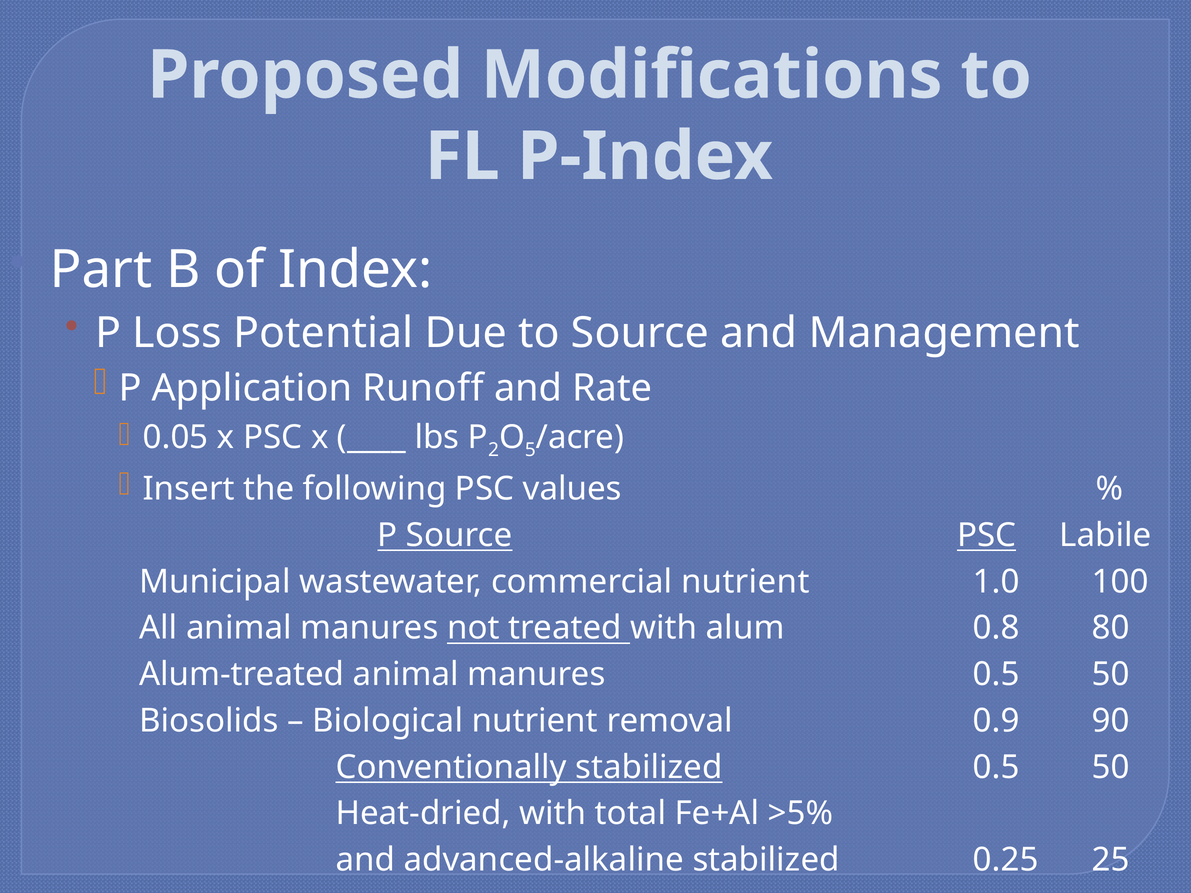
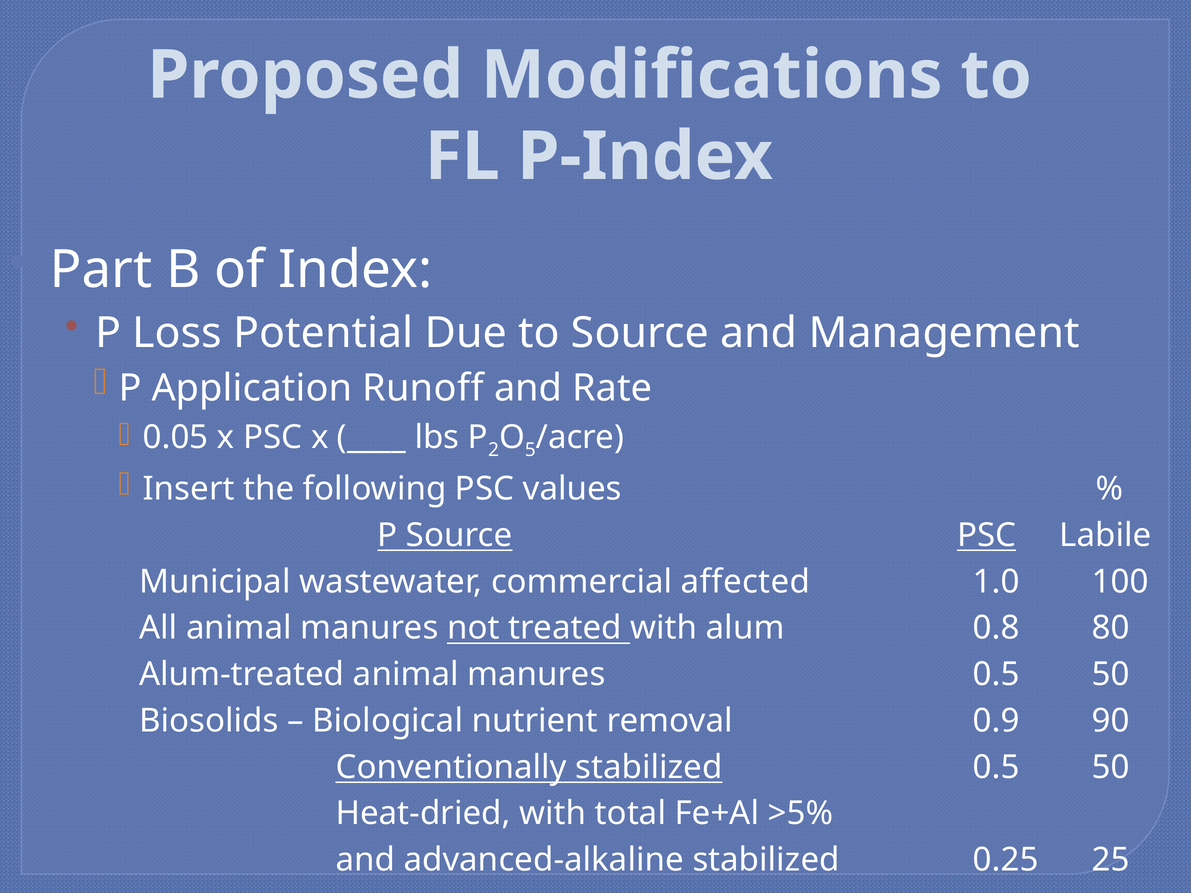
commercial nutrient: nutrient -> affected (745, 582)
